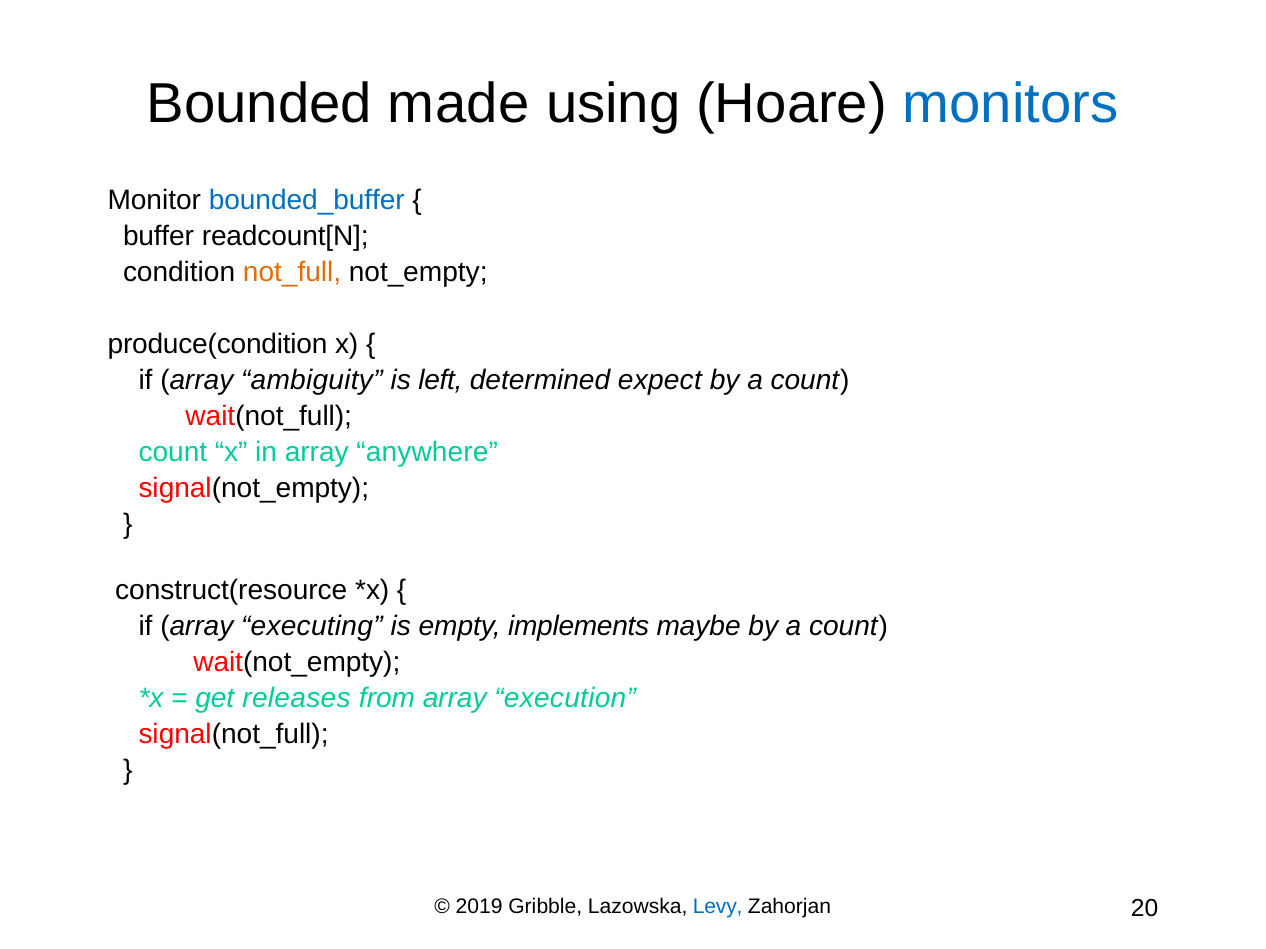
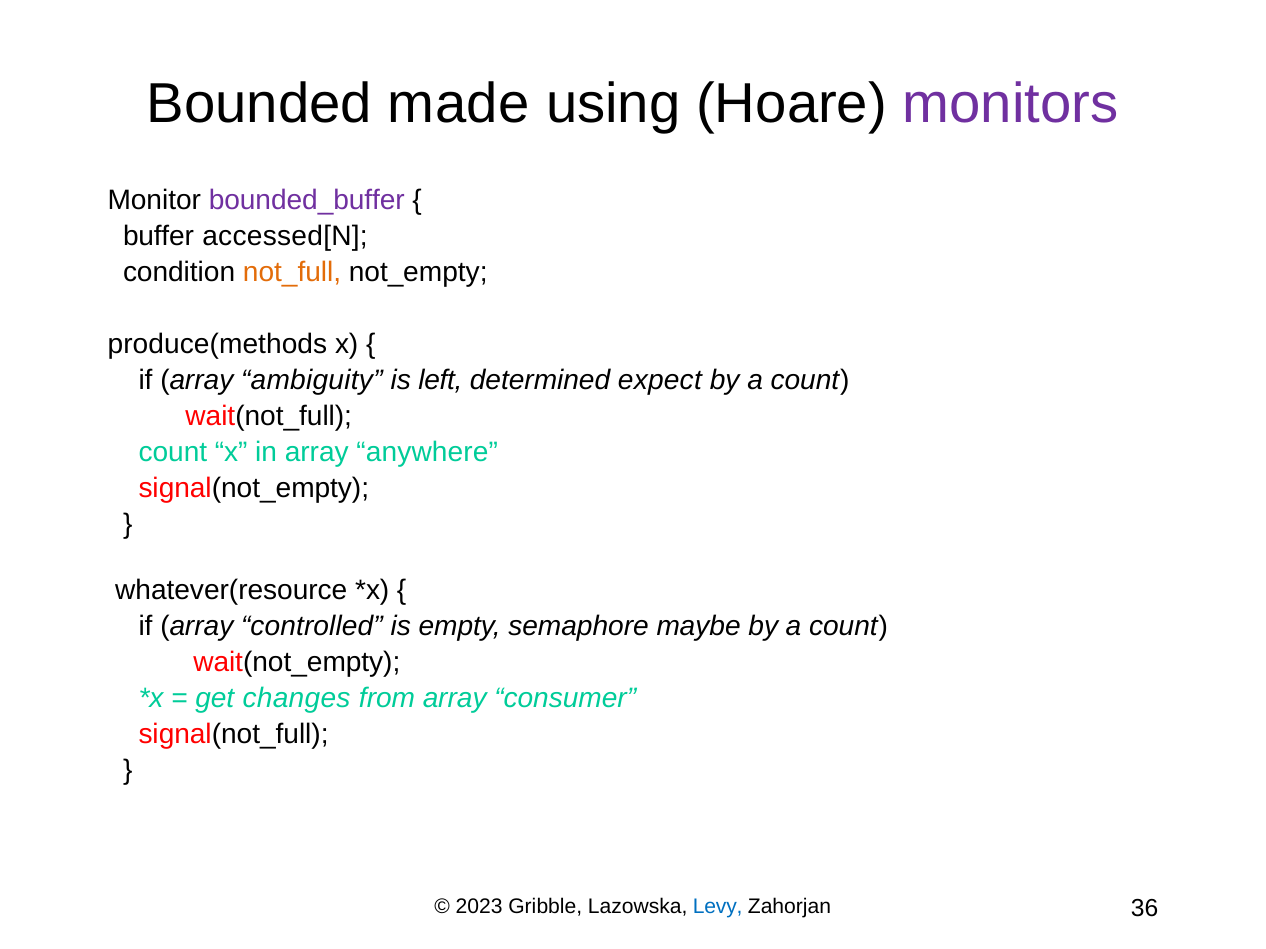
monitors colour: blue -> purple (1011, 104)
bounded_buffer colour: blue -> purple (307, 201)
readcount[N: readcount[N -> accessed[N (285, 237)
produce(condition: produce(condition -> produce(methods (217, 345)
construct(resource: construct(resource -> whatever(resource (231, 591)
executing: executing -> controlled (312, 627)
implements: implements -> semaphore (579, 627)
releases: releases -> changes (297, 699)
execution: execution -> consumer (565, 699)
2019: 2019 -> 2023 (479, 907)
20: 20 -> 36 (1145, 909)
